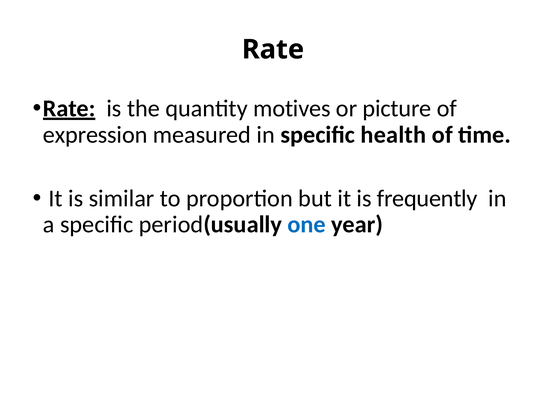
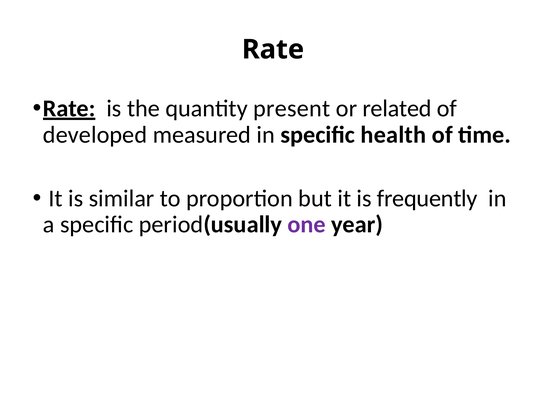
motives: motives -> present (292, 109)
picture: picture -> related (397, 109)
expression: expression -> developed (95, 135)
one colour: blue -> purple (307, 225)
